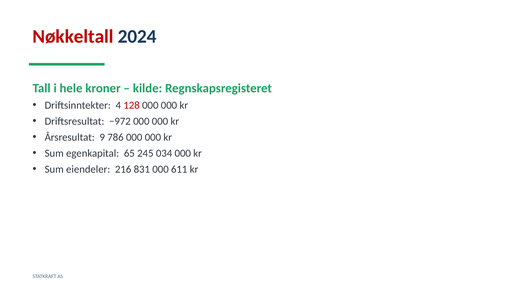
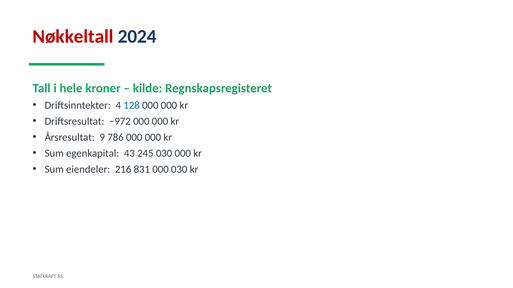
128 colour: red -> blue (132, 105)
65: 65 -> 43 (129, 154)
245 034: 034 -> 030 (164, 154)
000 611: 611 -> 030 (179, 170)
